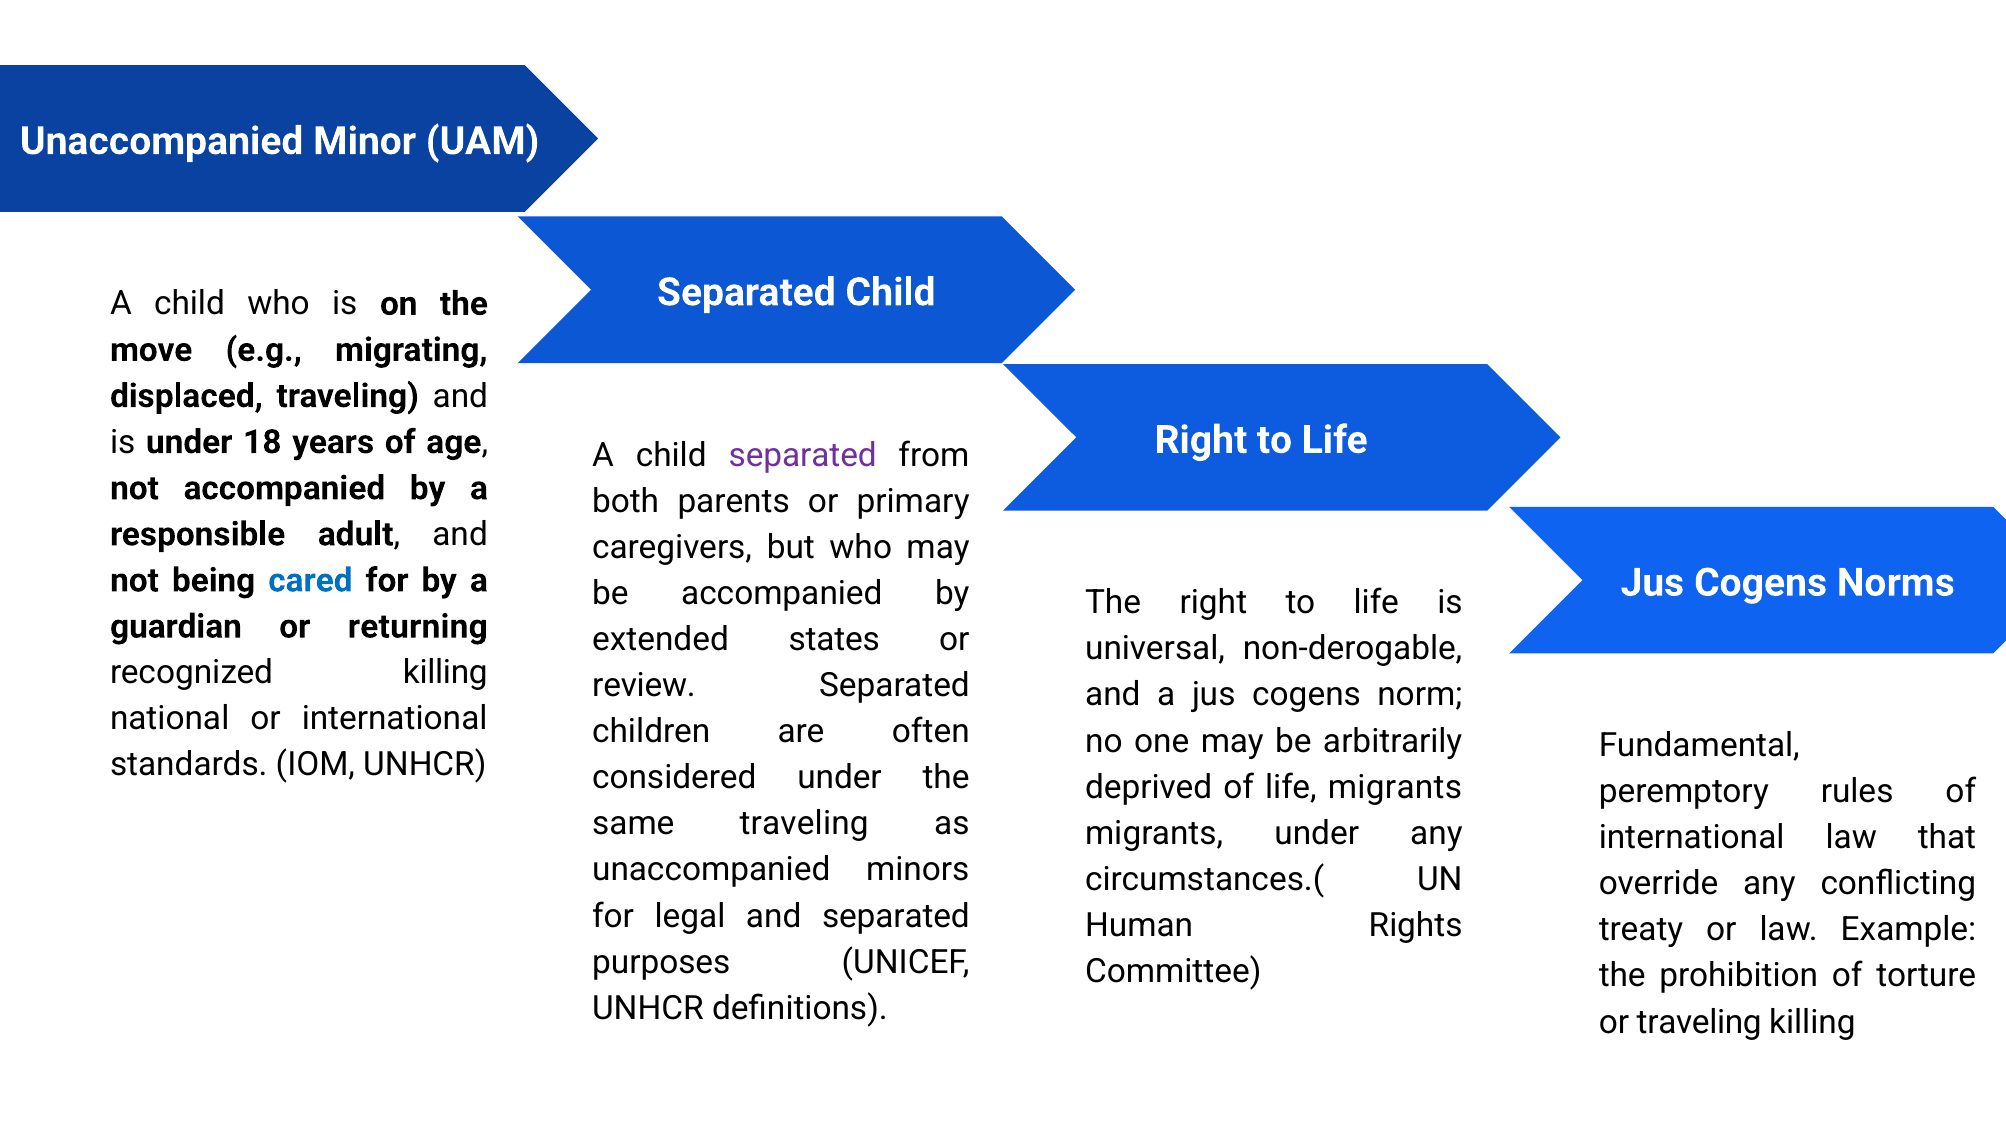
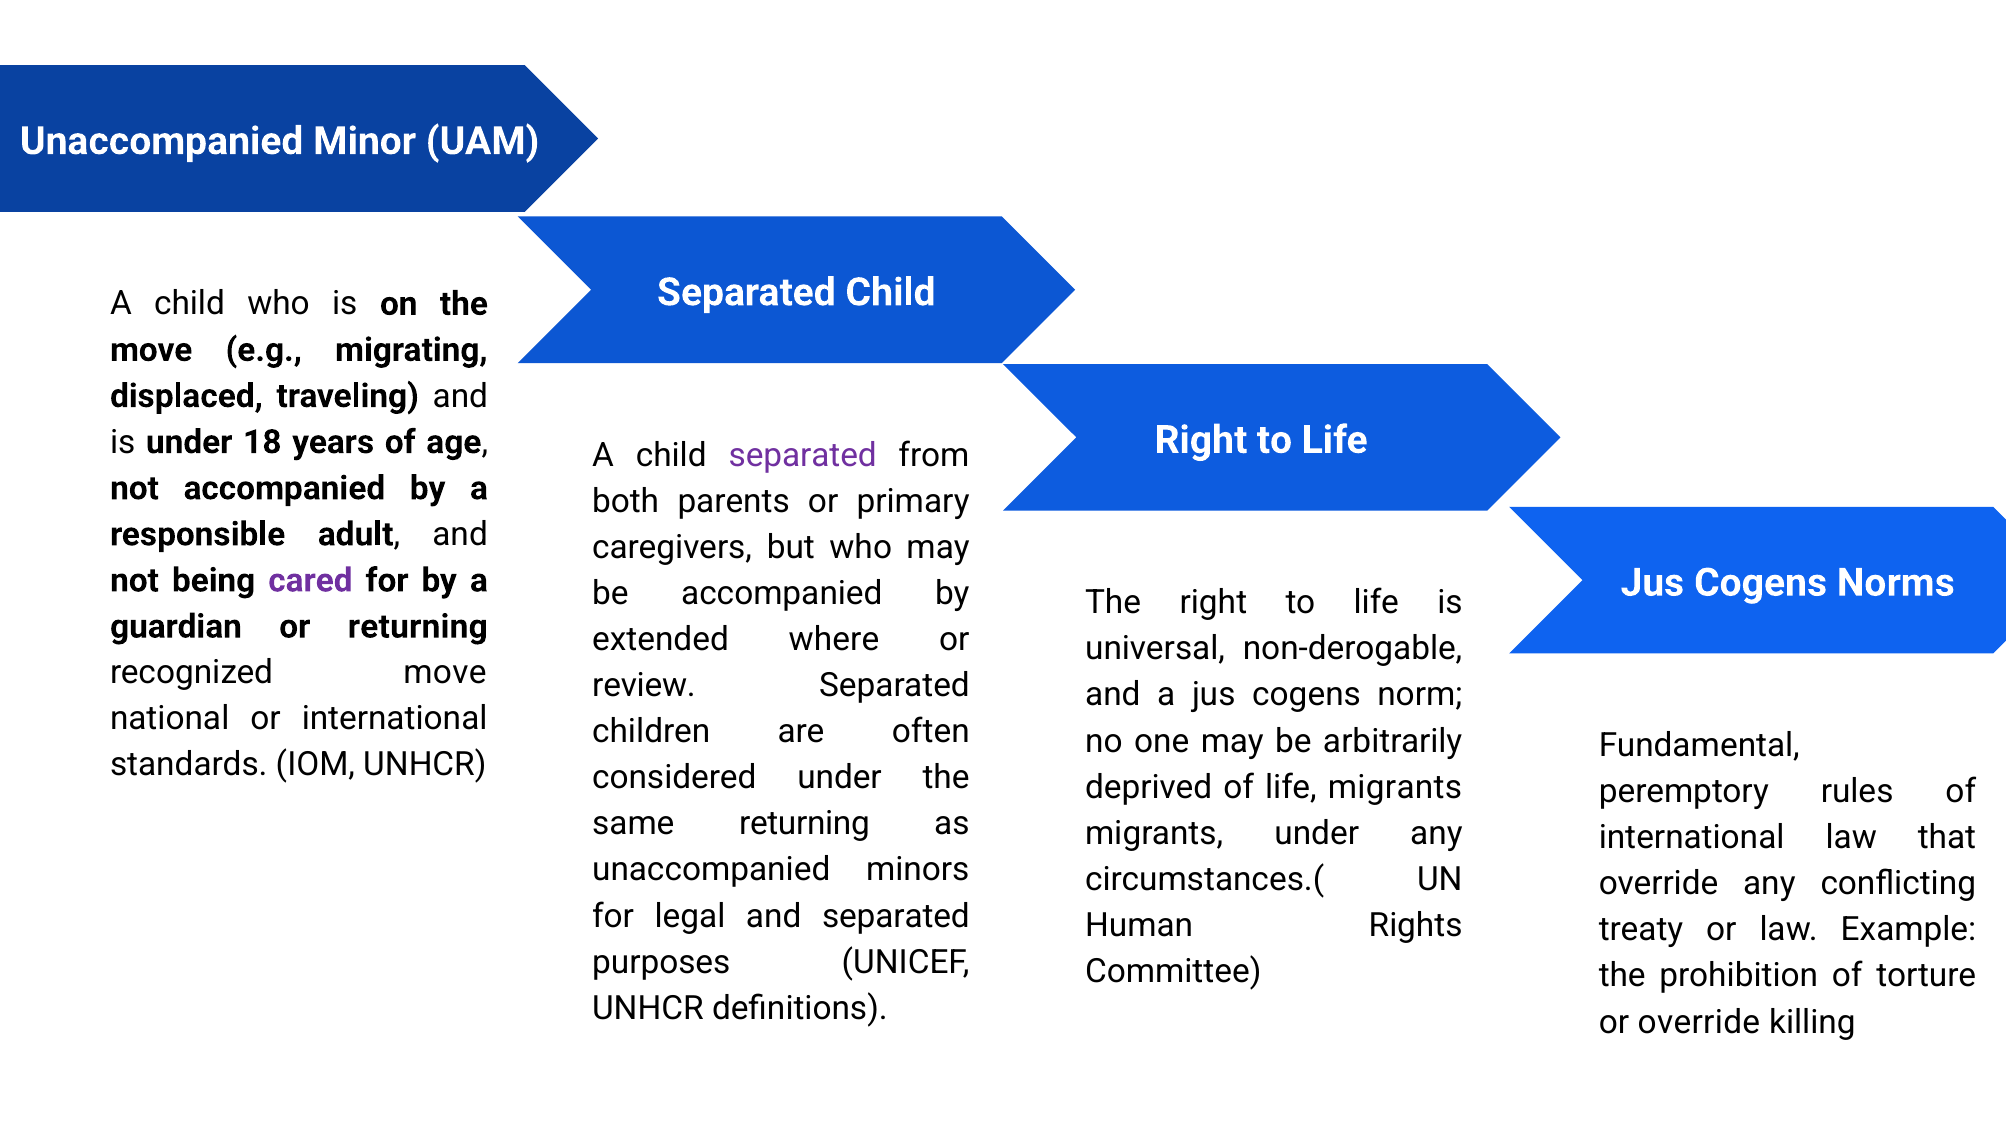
cared colour: blue -> purple (310, 581)
states: states -> where (834, 640)
recognized killing: killing -> move (445, 673)
same traveling: traveling -> returning (804, 824)
or traveling: traveling -> override (1699, 1022)
